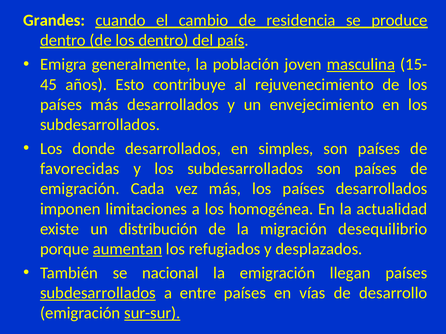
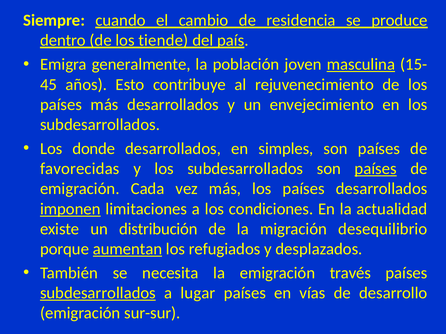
Grandes: Grandes -> Siempre (54, 20)
los dentro: dentro -> tiende (163, 41)
países underline: none -> present (376, 169)
imponen underline: none -> present (70, 209)
homogénea: homogénea -> condiciones (271, 209)
nacional: nacional -> necesita (170, 273)
llegan: llegan -> través (350, 273)
entre: entre -> lugar (198, 293)
sur-sur underline: present -> none (152, 314)
